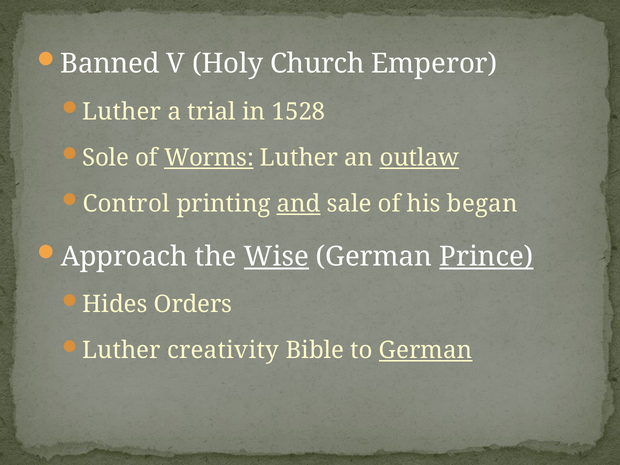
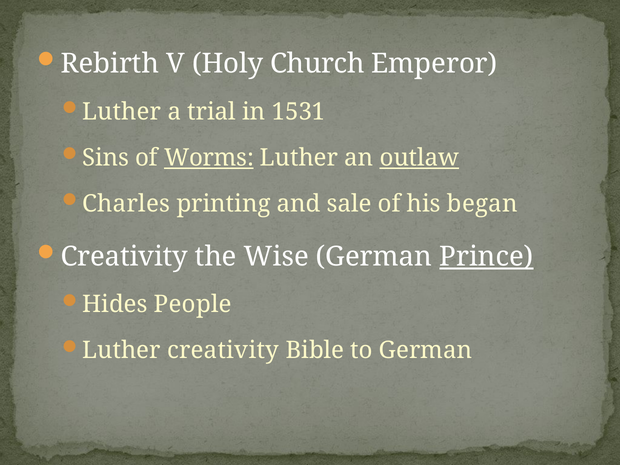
Banned: Banned -> Rebirth (110, 64)
1528: 1528 -> 1531 (299, 112)
Sole: Sole -> Sins (106, 158)
Control: Control -> Charles (126, 204)
and underline: present -> none (299, 204)
Approach: Approach -> Creativity (124, 257)
Wise underline: present -> none (276, 257)
Orders: Orders -> People (193, 305)
German underline: present -> none (426, 351)
